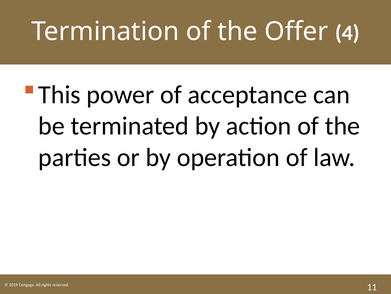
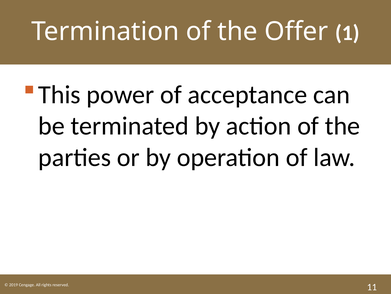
4: 4 -> 1 (347, 33)
